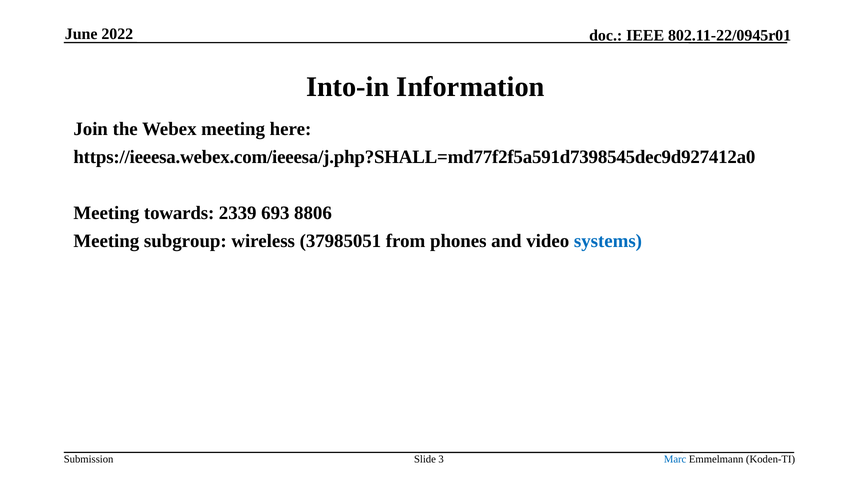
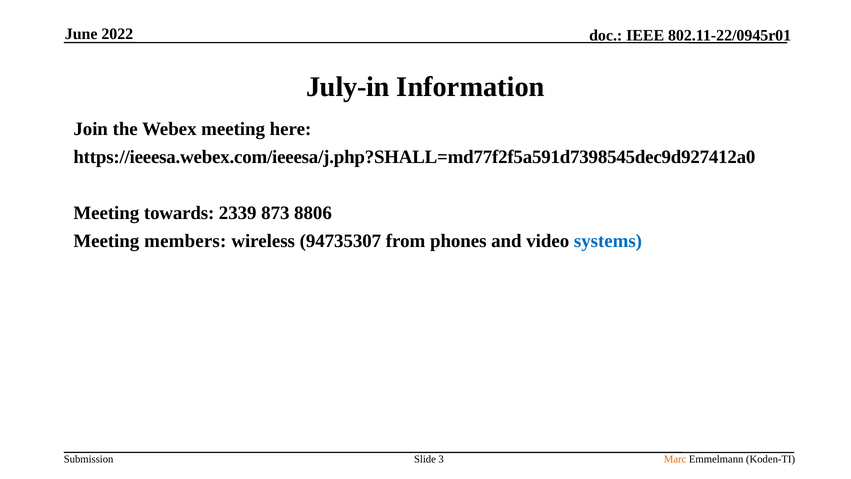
Into-in: Into-in -> July-in (348, 87)
693: 693 -> 873 (275, 213)
subgroup: subgroup -> members (185, 241)
37985051: 37985051 -> 94735307 (340, 241)
Marc colour: blue -> orange (675, 459)
